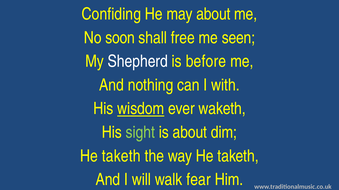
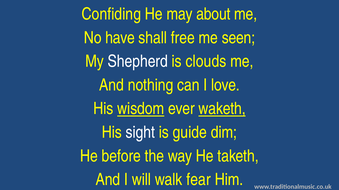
soon: soon -> have (120, 38)
before: before -> clouds (206, 62)
with: with -> love (225, 85)
waketh underline: none -> present (222, 109)
sight colour: light green -> white (140, 133)
is about: about -> guide (190, 133)
taketh: taketh -> before (121, 157)
